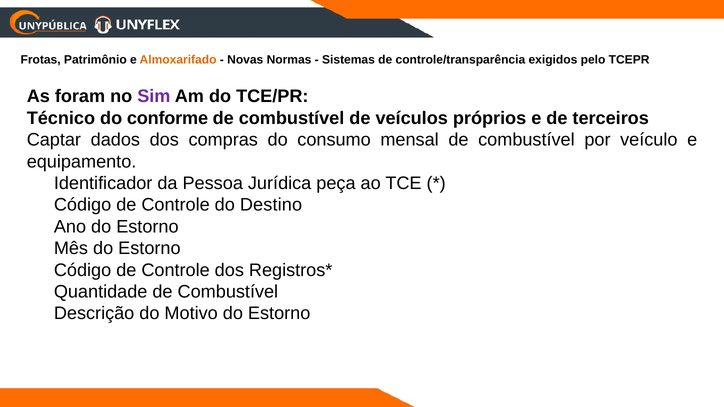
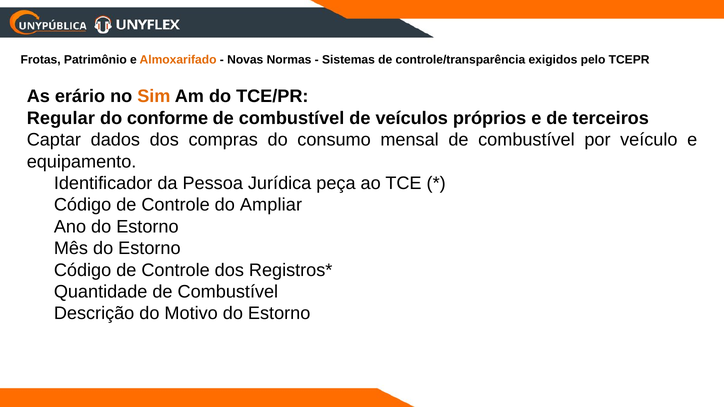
foram: foram -> erário (80, 97)
Sim colour: purple -> orange (154, 97)
Técnico: Técnico -> Regular (61, 118)
Destino: Destino -> Ampliar (271, 205)
